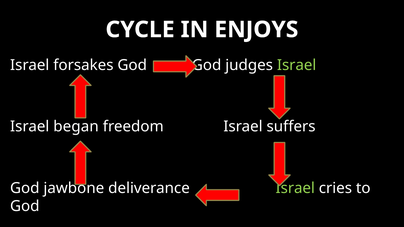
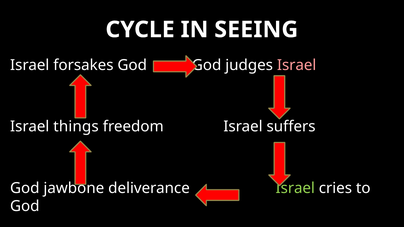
ENJOYS: ENJOYS -> SEEING (256, 30)
Israel colour: light green -> pink (297, 65)
began: began -> things (76, 127)
